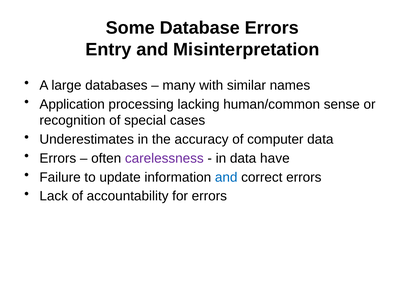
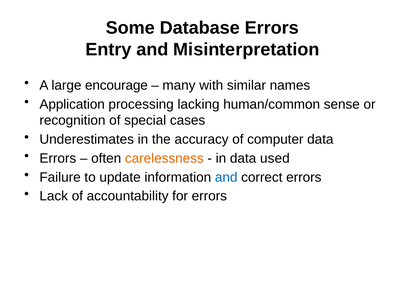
databases: databases -> encourage (116, 85)
carelessness colour: purple -> orange (164, 158)
have: have -> used (275, 158)
